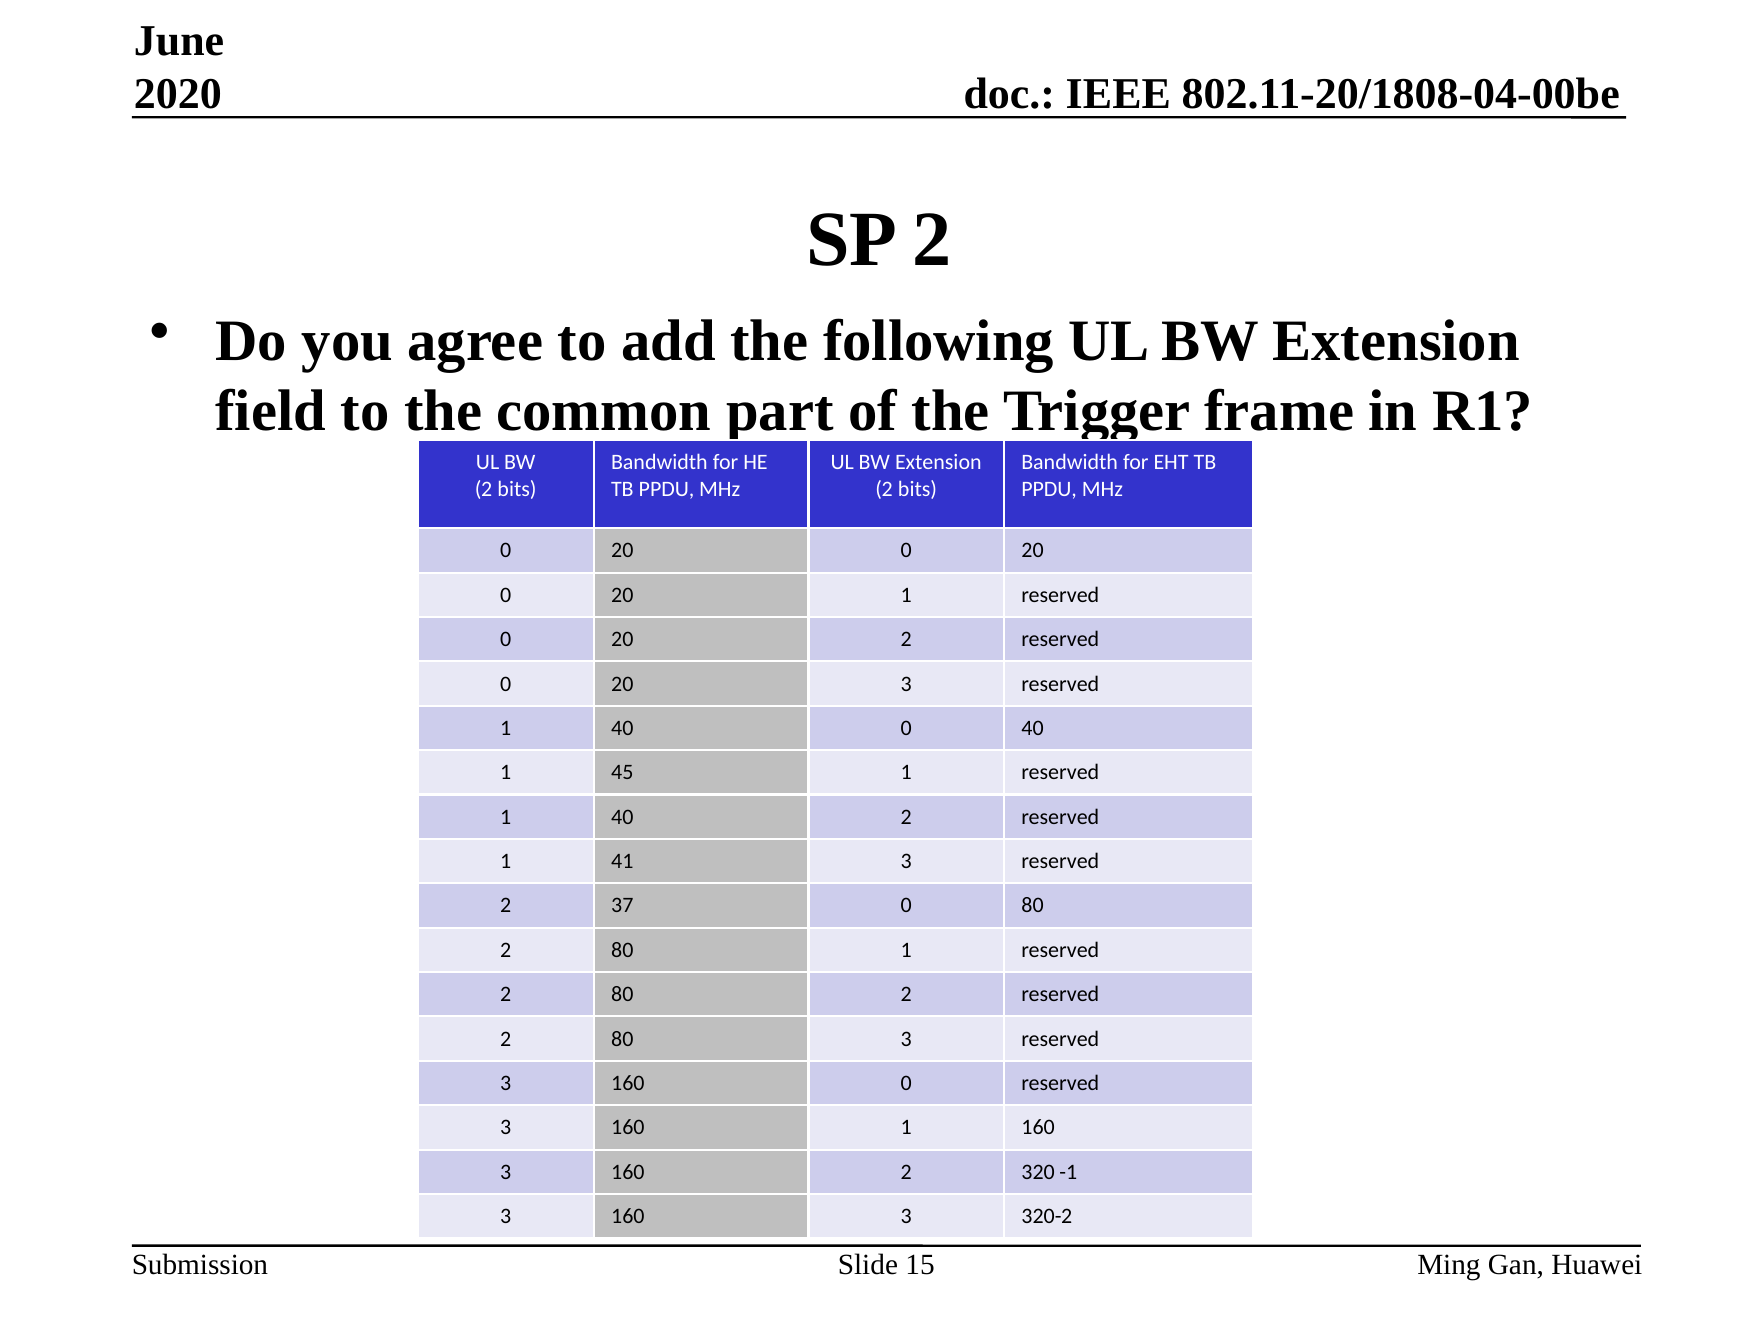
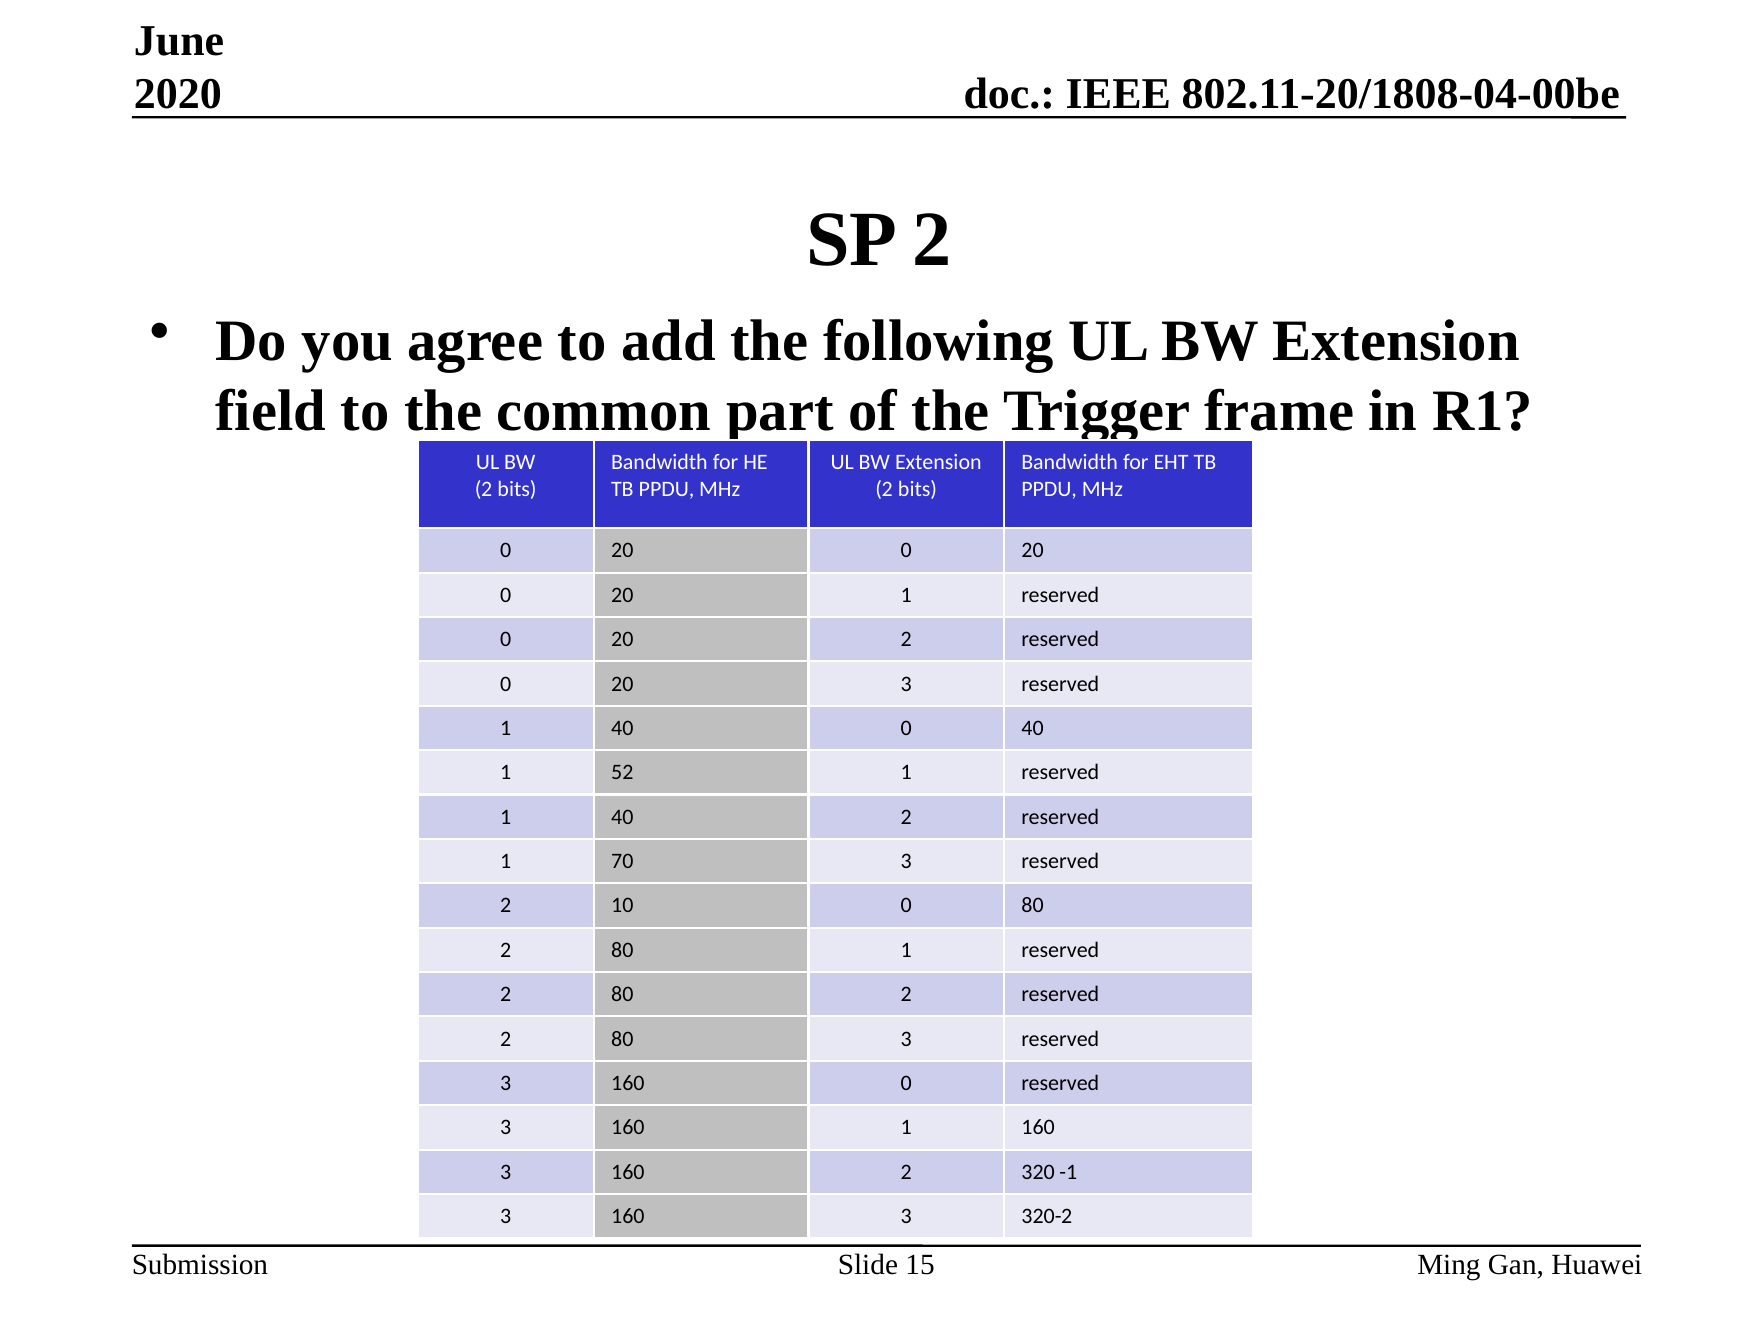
45: 45 -> 52 (622, 772)
41: 41 -> 70 (622, 861)
37: 37 -> 10 (622, 905)
